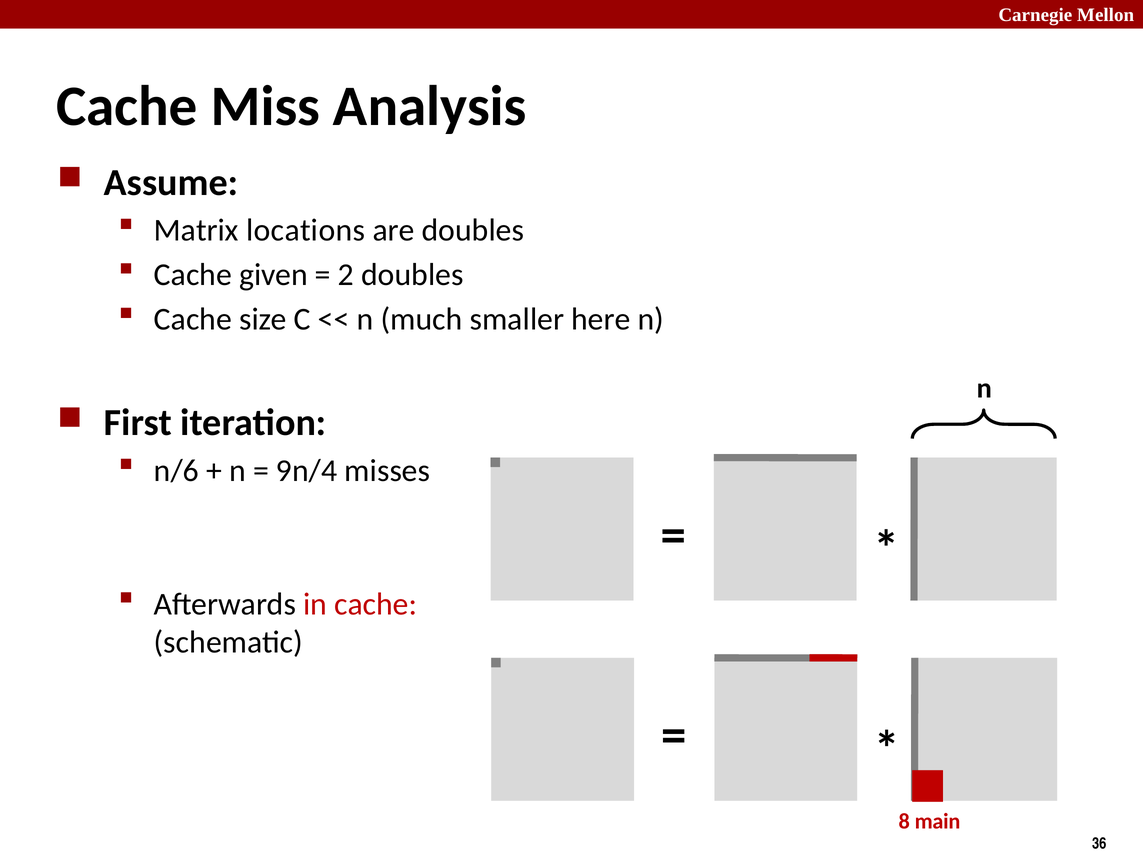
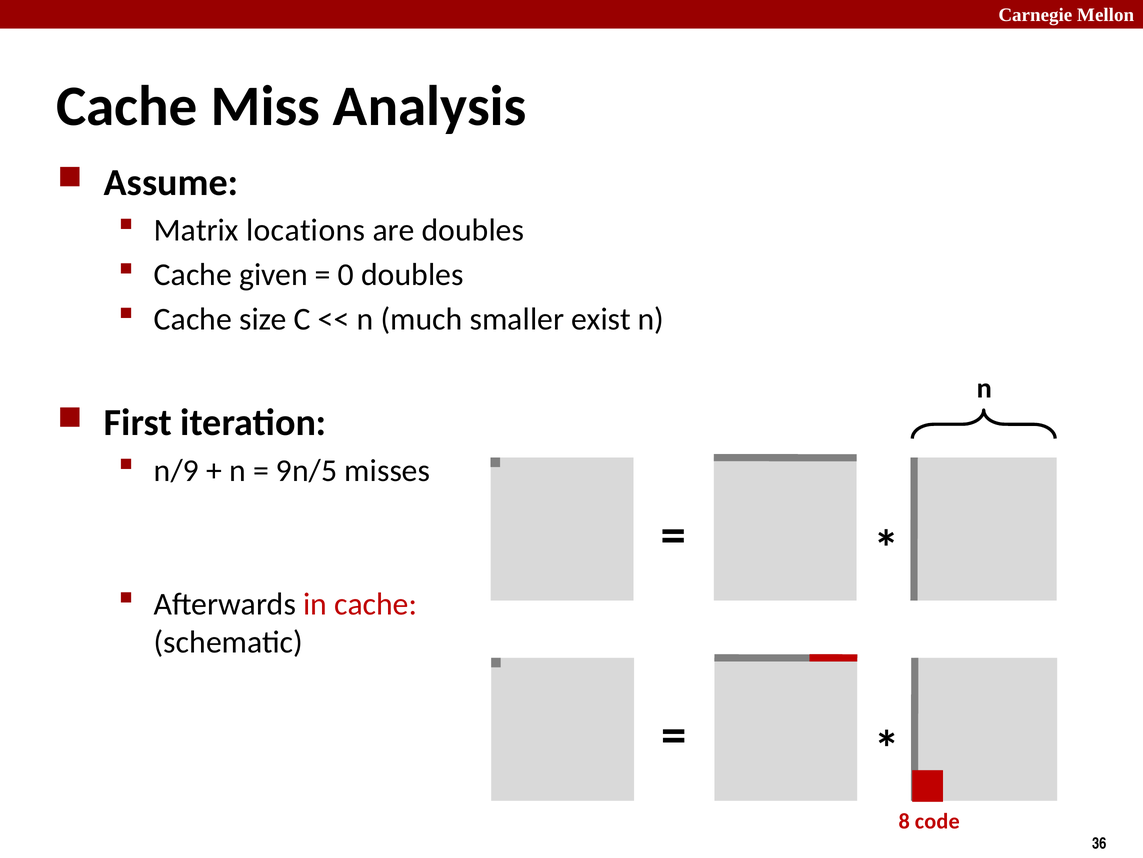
2: 2 -> 0 (346, 275)
here: here -> exist (601, 319)
n/6: n/6 -> n/9 (176, 470)
9n/4: 9n/4 -> 9n/5 (307, 470)
main: main -> code (937, 821)
